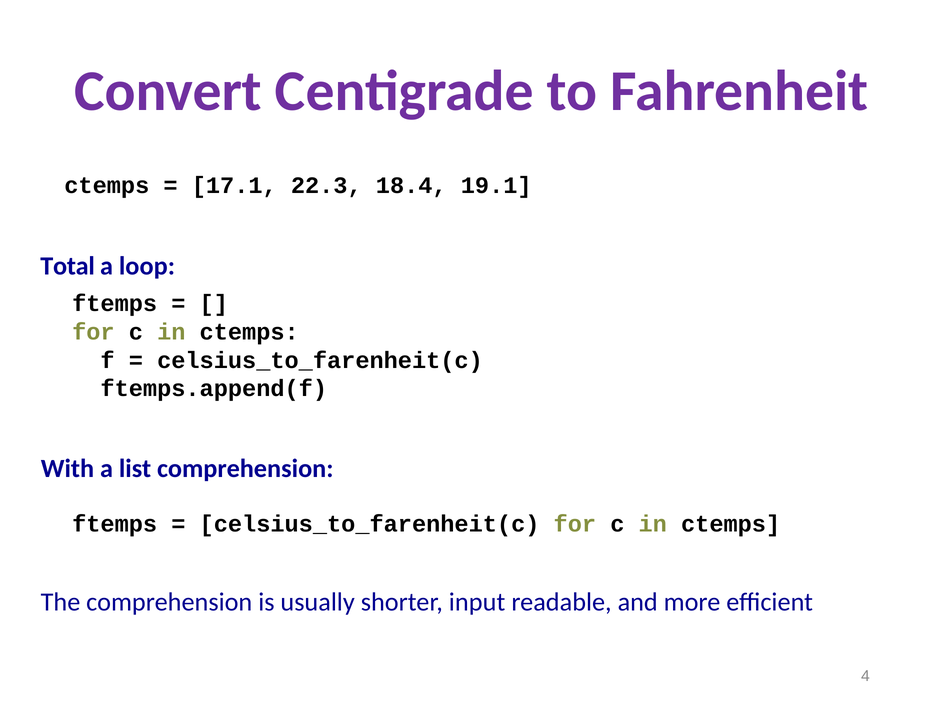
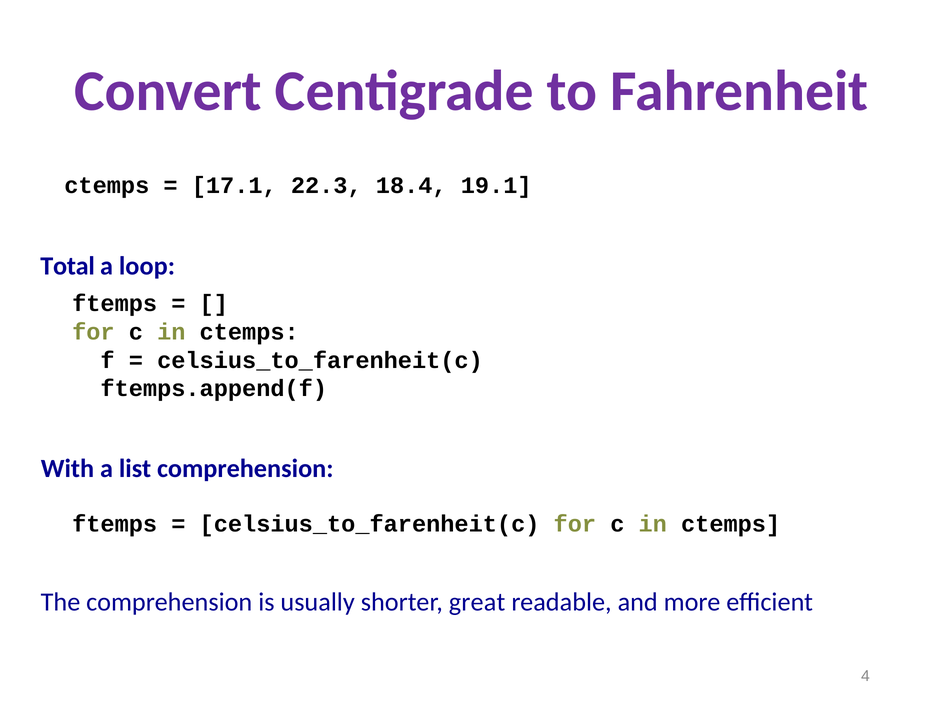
input: input -> great (477, 602)
